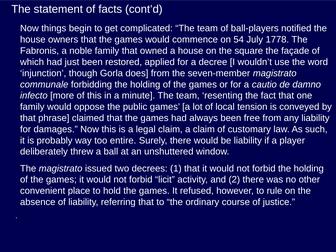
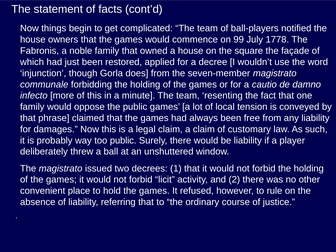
54: 54 -> 99 (239, 40)
too entire: entire -> public (123, 140)
